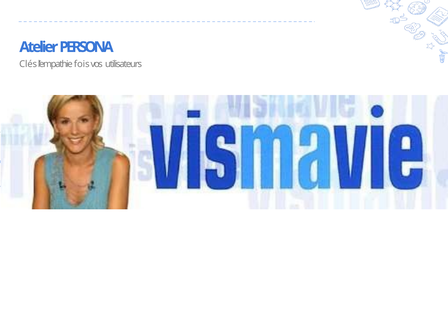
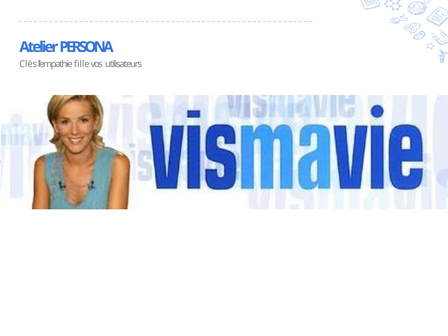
fois: fois -> fille (82, 64)
